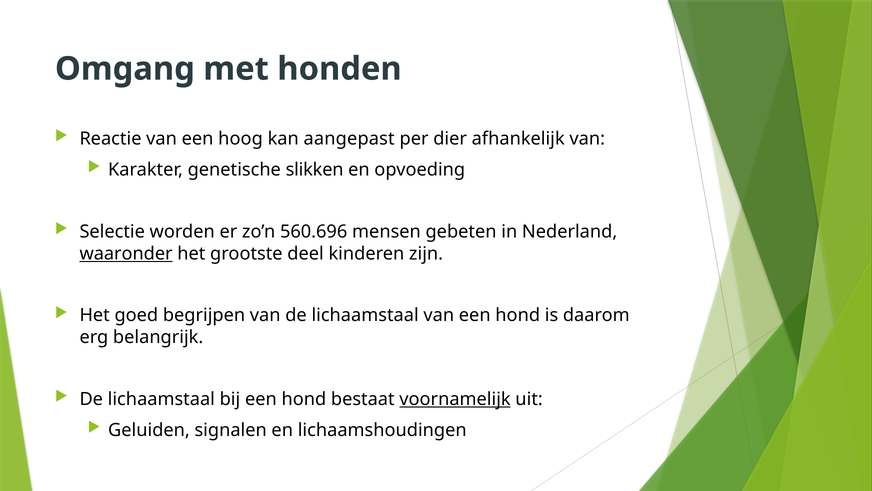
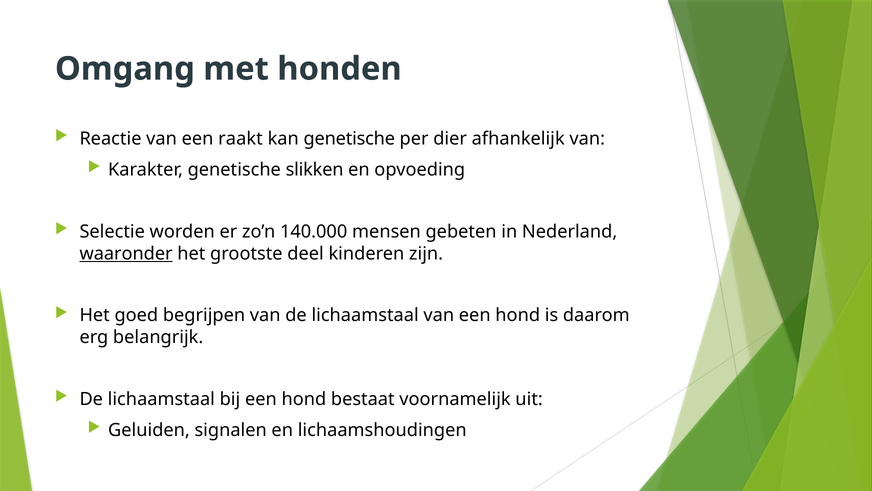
hoog: hoog -> raakt (241, 139)
kan aangepast: aangepast -> genetische (349, 139)
560.696: 560.696 -> 140.000 (314, 231)
voornamelijk underline: present -> none (455, 399)
